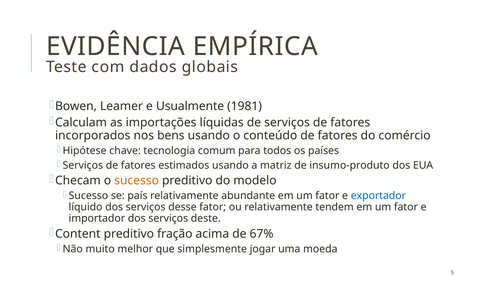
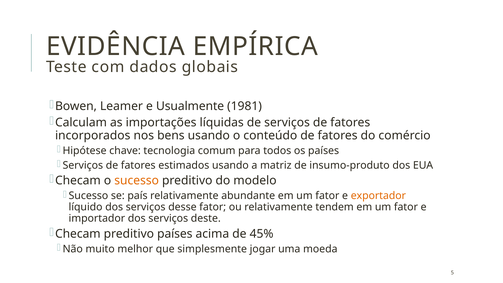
exportador colour: blue -> orange (378, 196)
Content: Content -> Checam (78, 234)
preditivo fração: fração -> países (175, 234)
67%: 67% -> 45% (262, 234)
